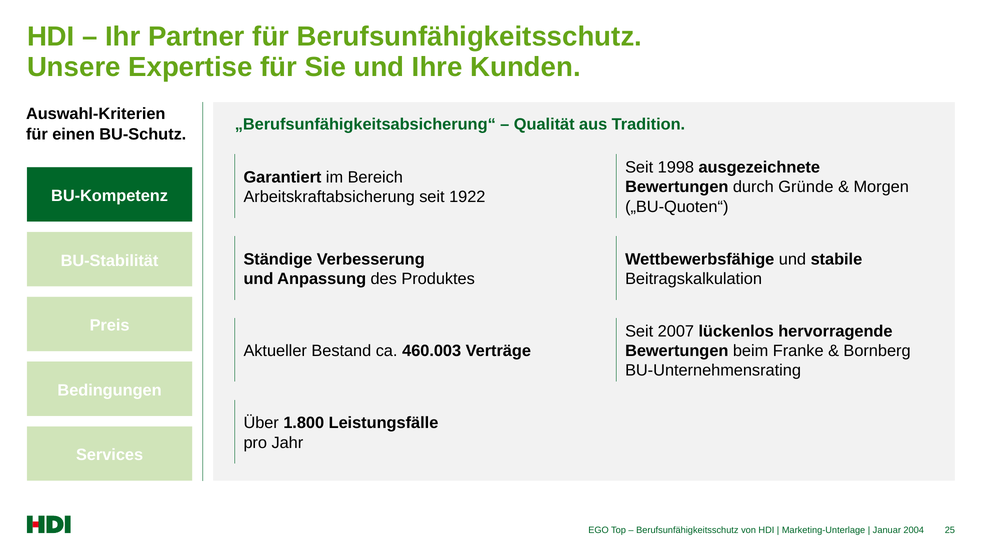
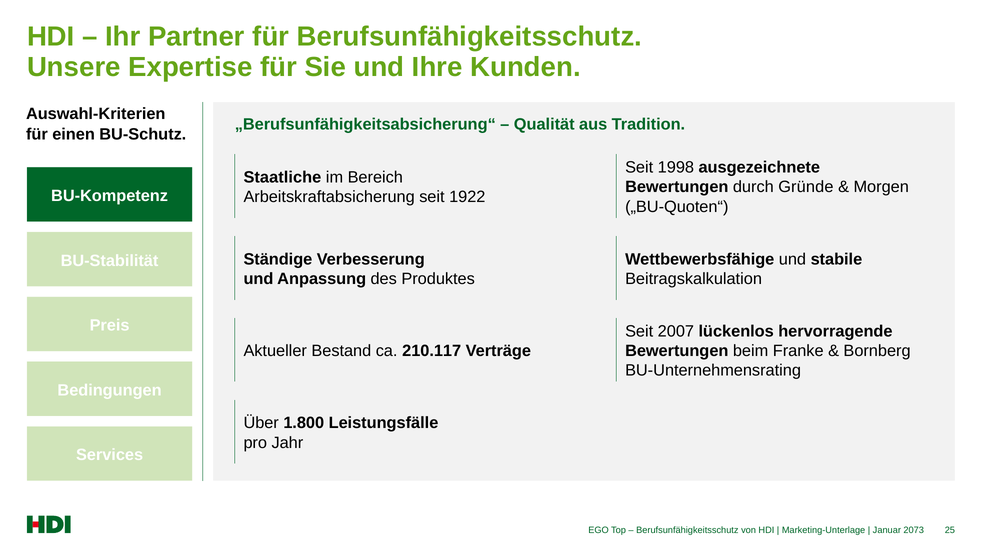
Garantiert: Garantiert -> Staatliche (282, 177)
460.003: 460.003 -> 210.117 (432, 351)
2004: 2004 -> 2073 (914, 531)
